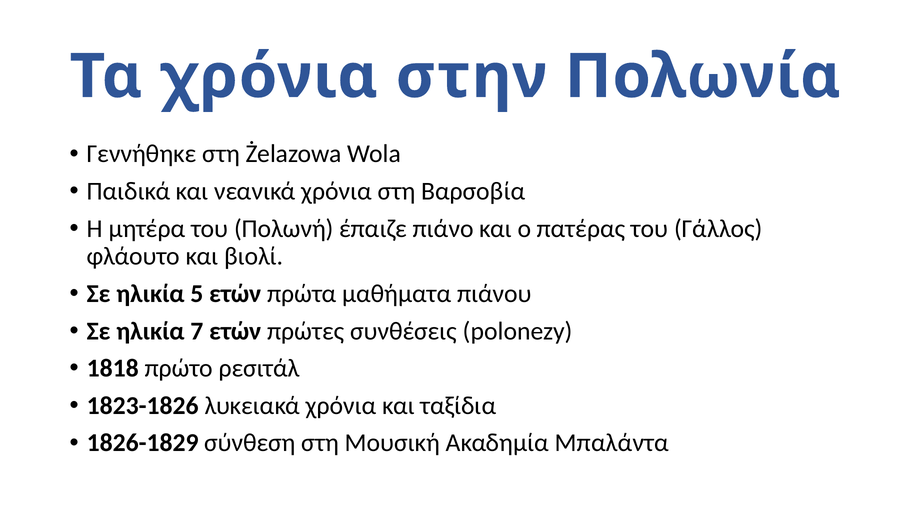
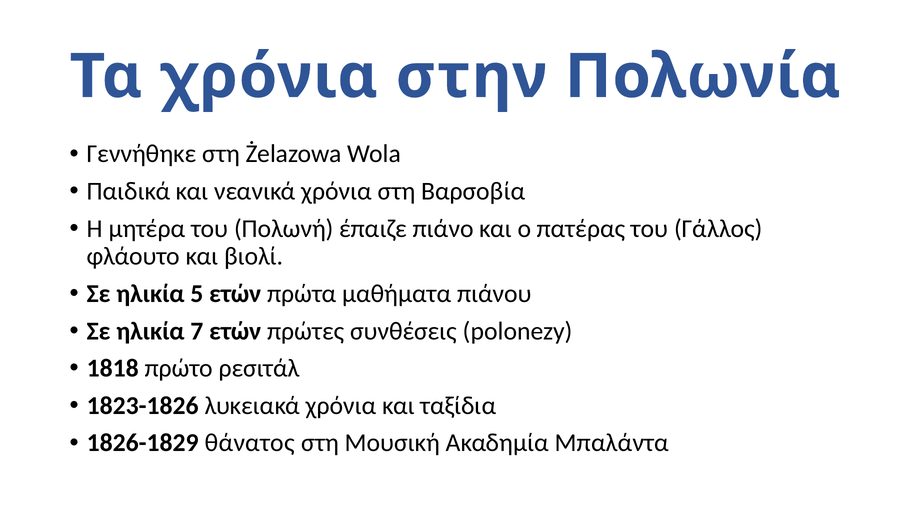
σύνθεση: σύνθεση -> θάνατος (250, 443)
